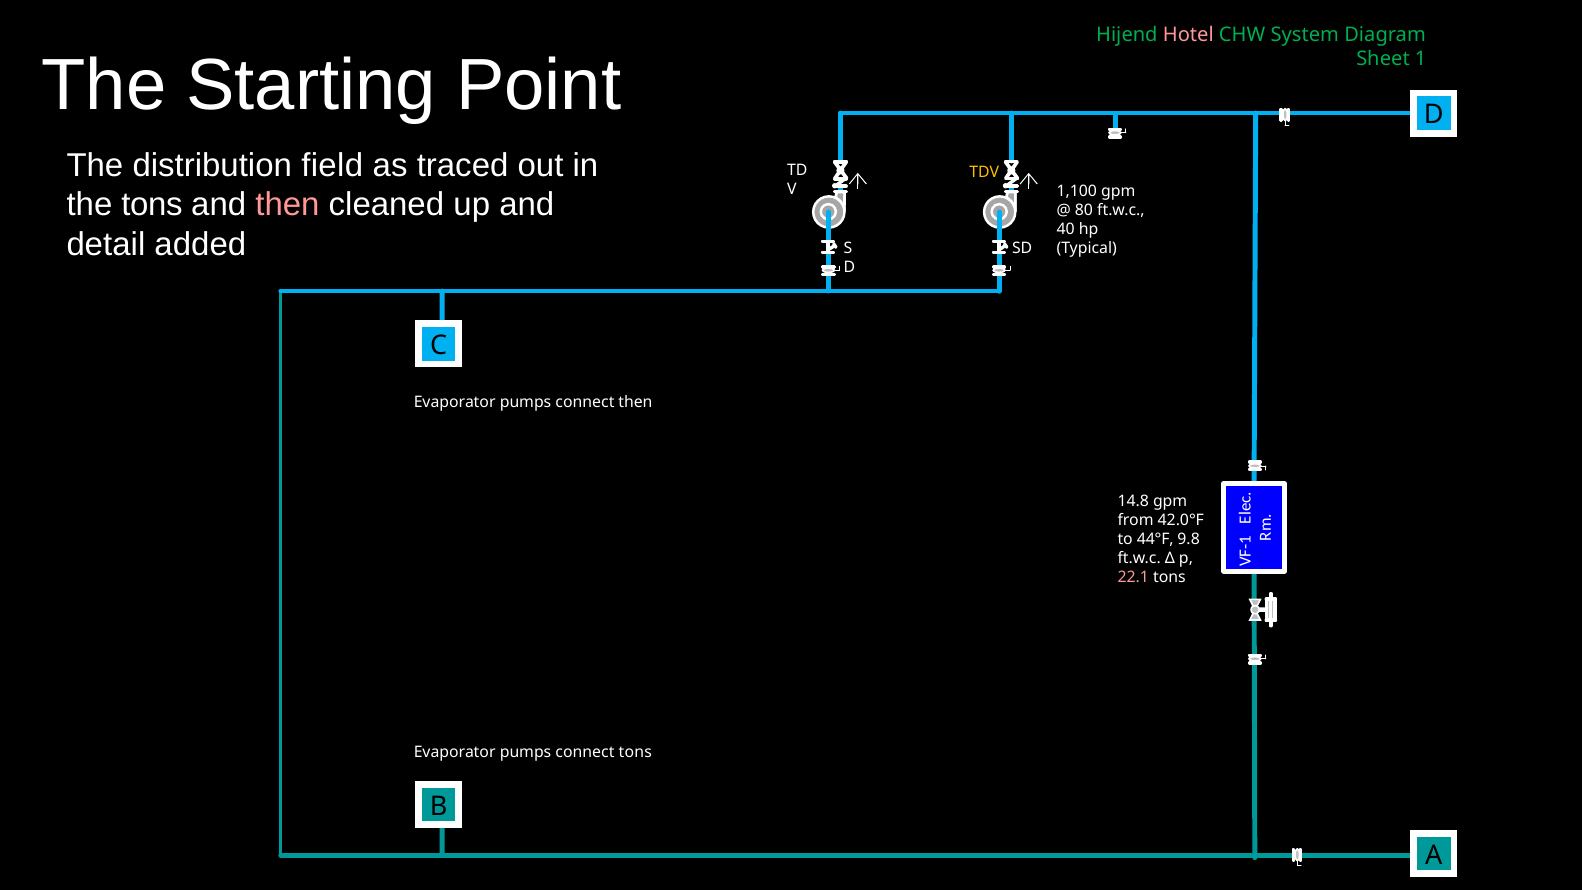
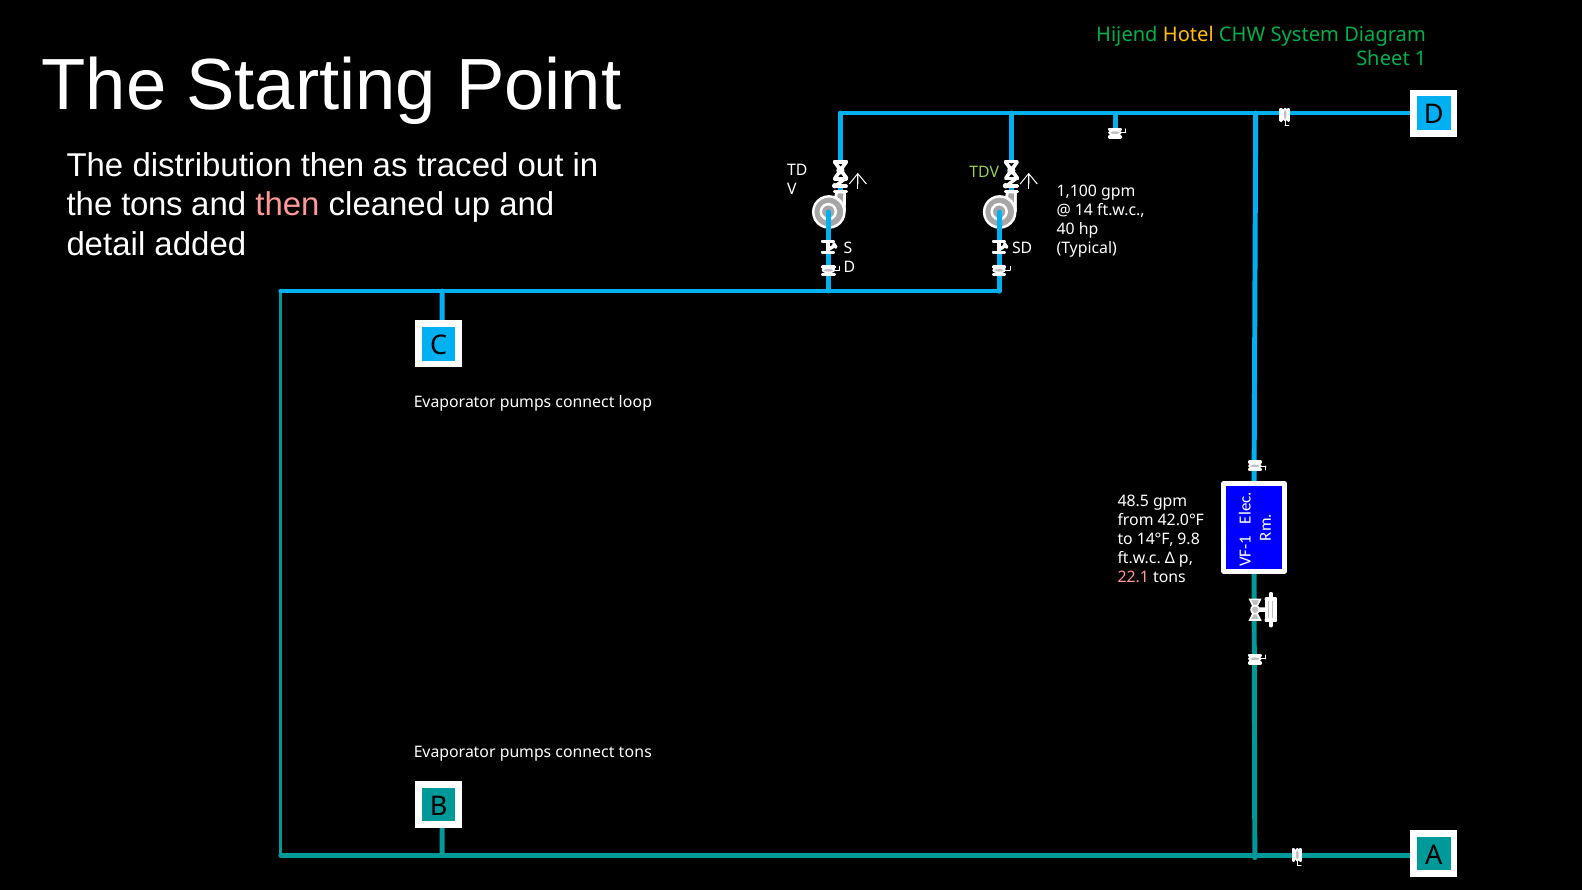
Hotel colour: pink -> yellow (1188, 35)
distribution field: field -> then (333, 165)
TDV colour: yellow -> light green (984, 172)
80: 80 -> 14 (1084, 210)
connect then: then -> loop (635, 402)
14.8: 14.8 -> 48.5 (1133, 502)
44°F: 44°F -> 14°F (1155, 539)
